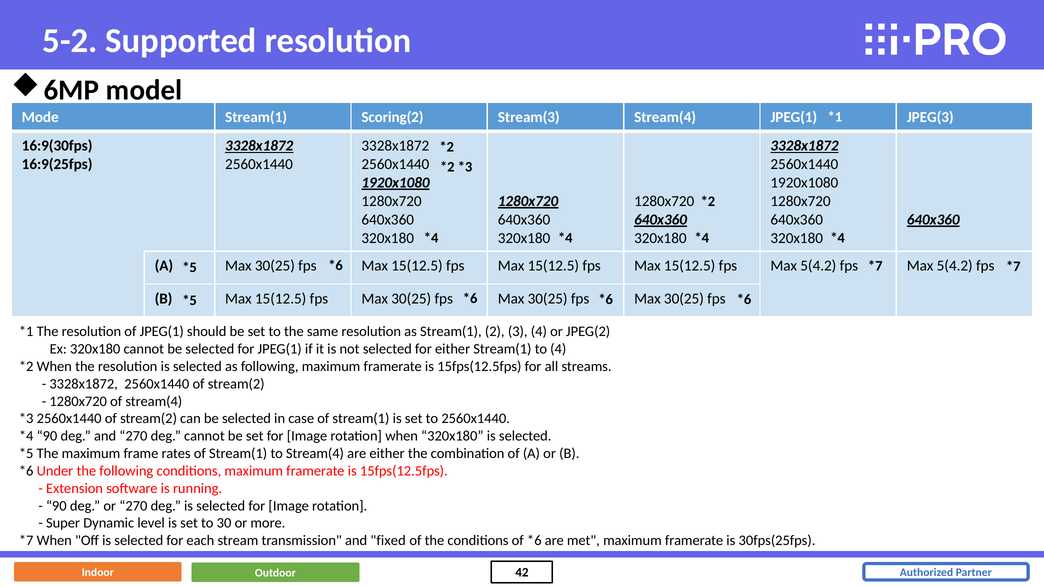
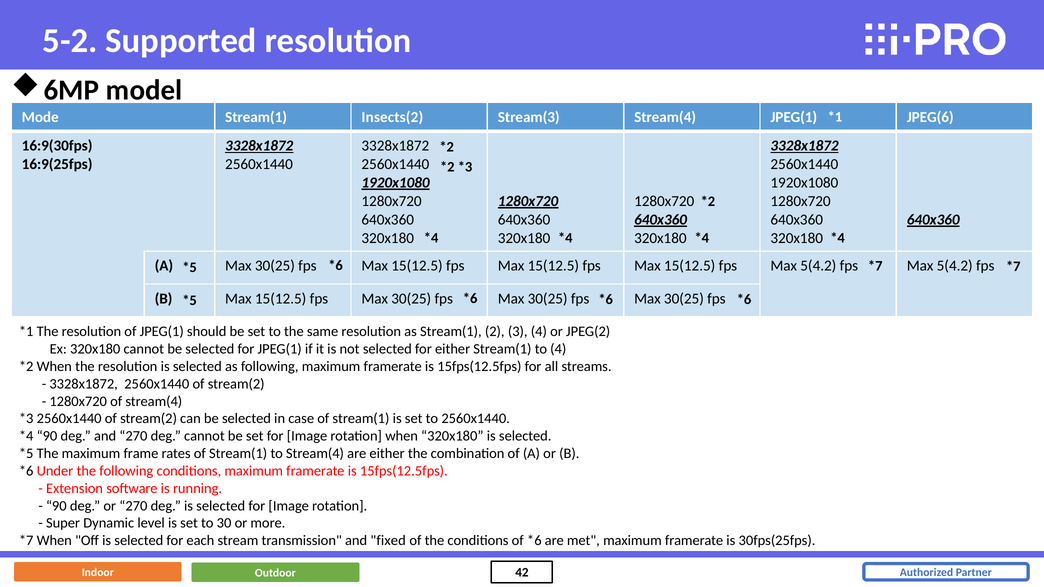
Scoring(2: Scoring(2 -> Insects(2 (392, 117)
JPEG(3: JPEG(3 -> JPEG(6 (930, 117)
